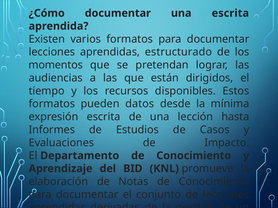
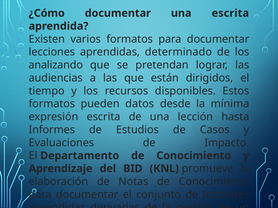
aprendidas estructurado: estructurado -> determinado (178, 52)
momentos: momentos -> analizando (56, 65)
